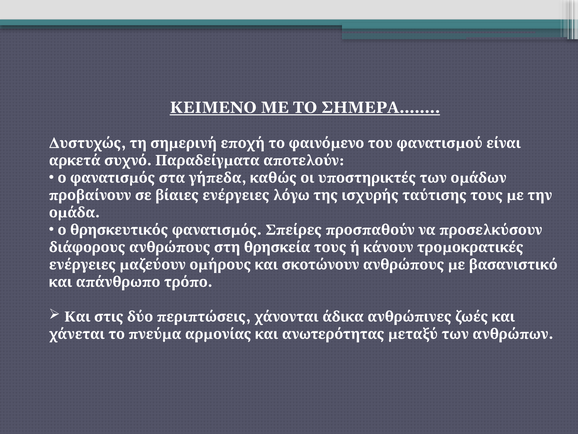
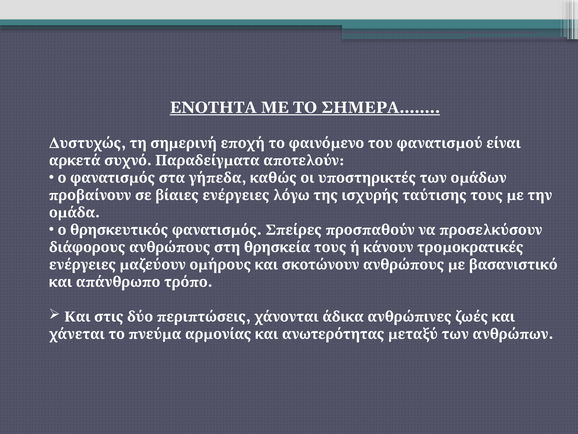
ΚΕΙΜΕΝΟ: ΚΕΙΜΕΝΟ -> ΕΝΟΤΗΤΑ (213, 107)
